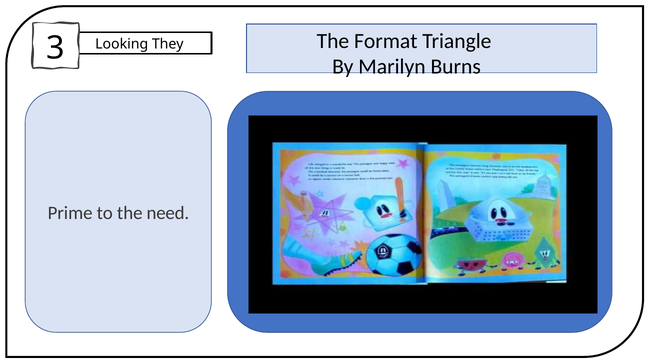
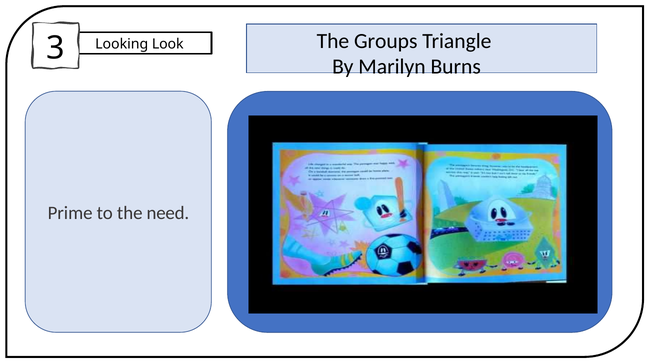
Format: Format -> Groups (386, 41)
They: They -> Look (168, 44)
